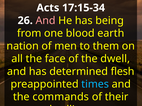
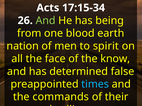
And colour: pink -> light green (46, 21)
them: them -> spirit (106, 46)
dwell: dwell -> know (115, 59)
flesh: flesh -> false (123, 72)
